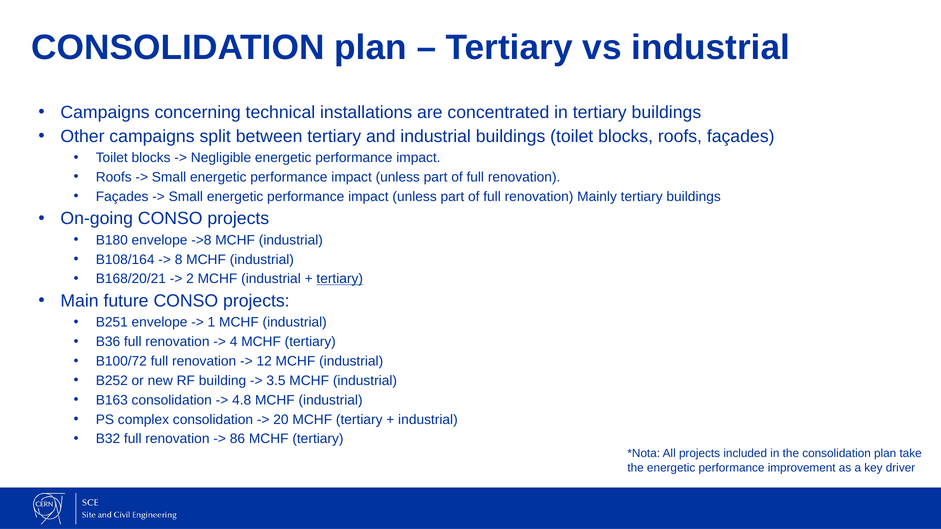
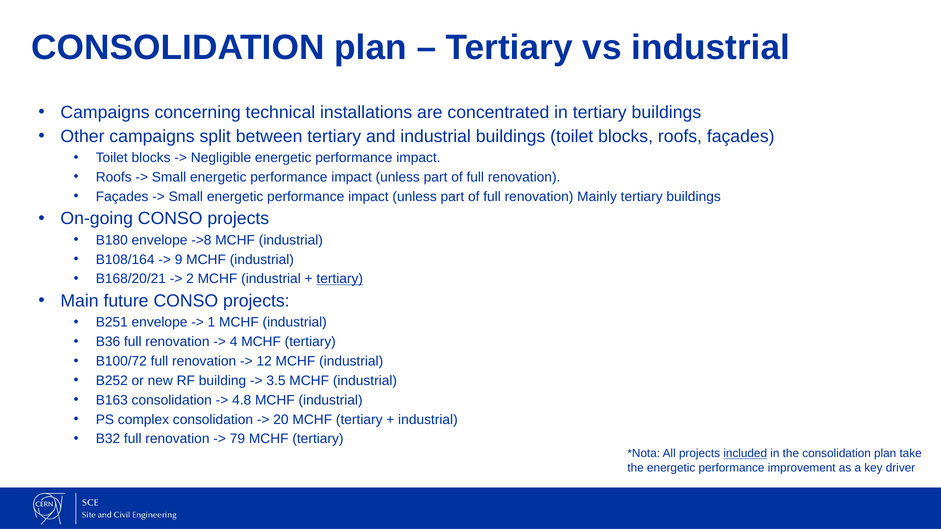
8: 8 -> 9 (179, 260)
86: 86 -> 79 (237, 439)
included underline: none -> present (745, 454)
